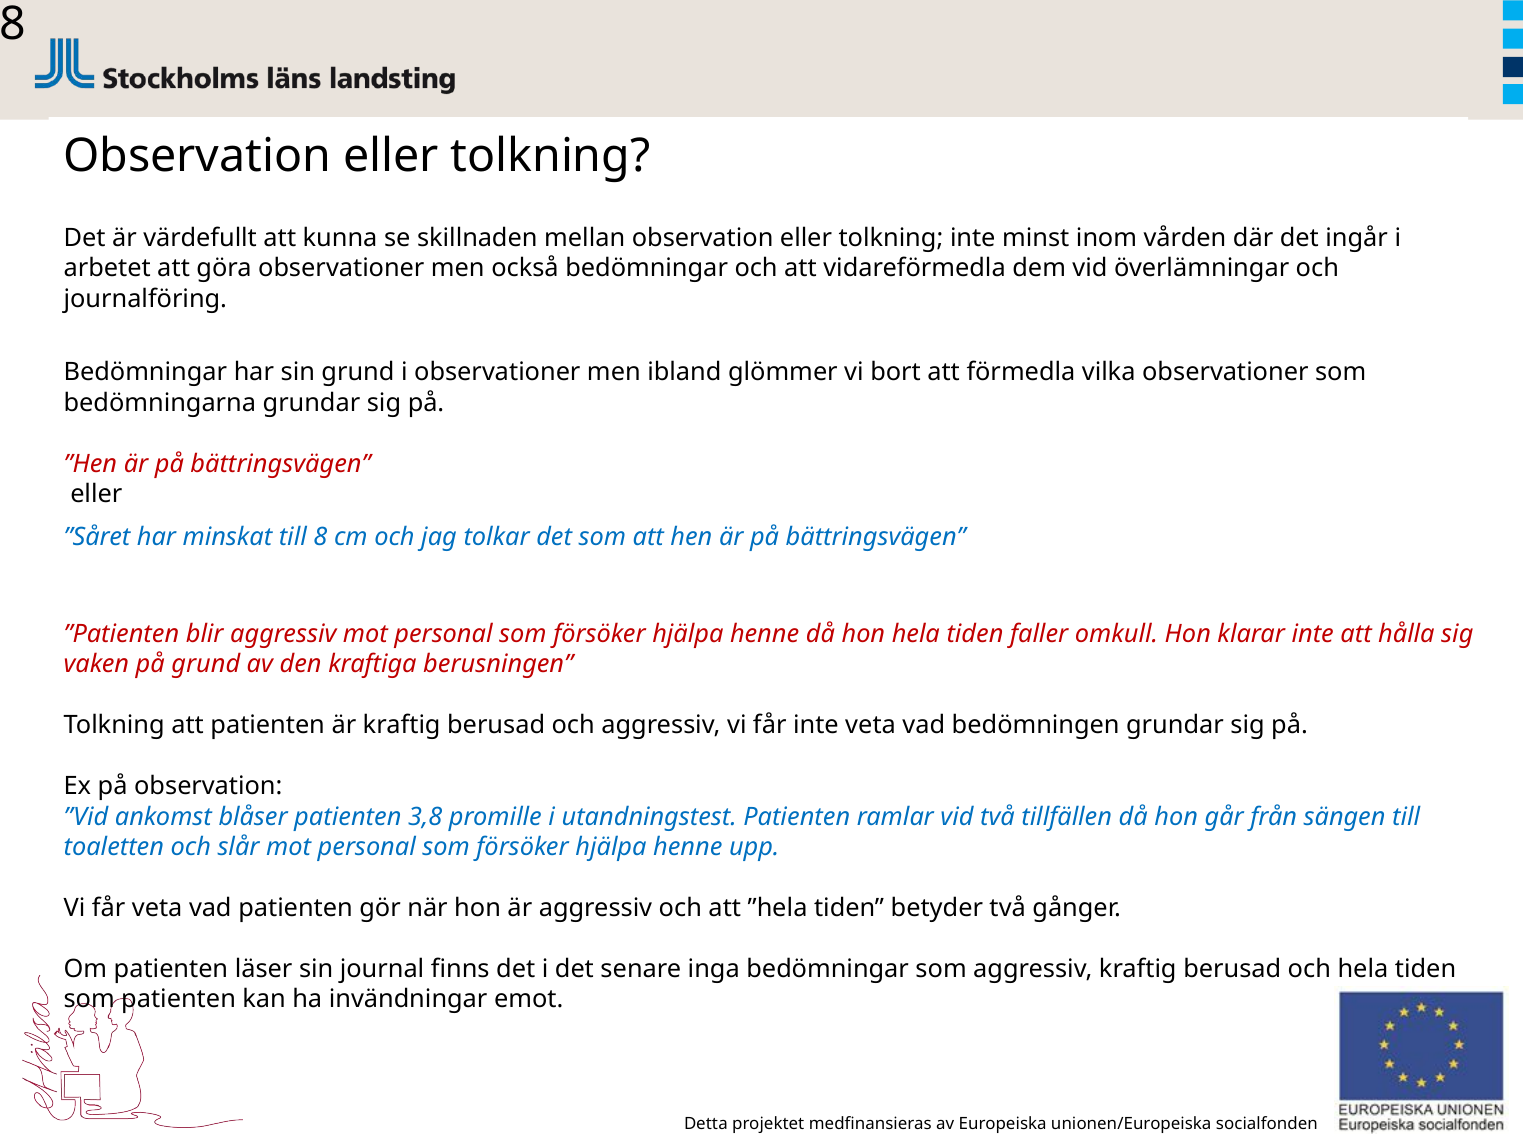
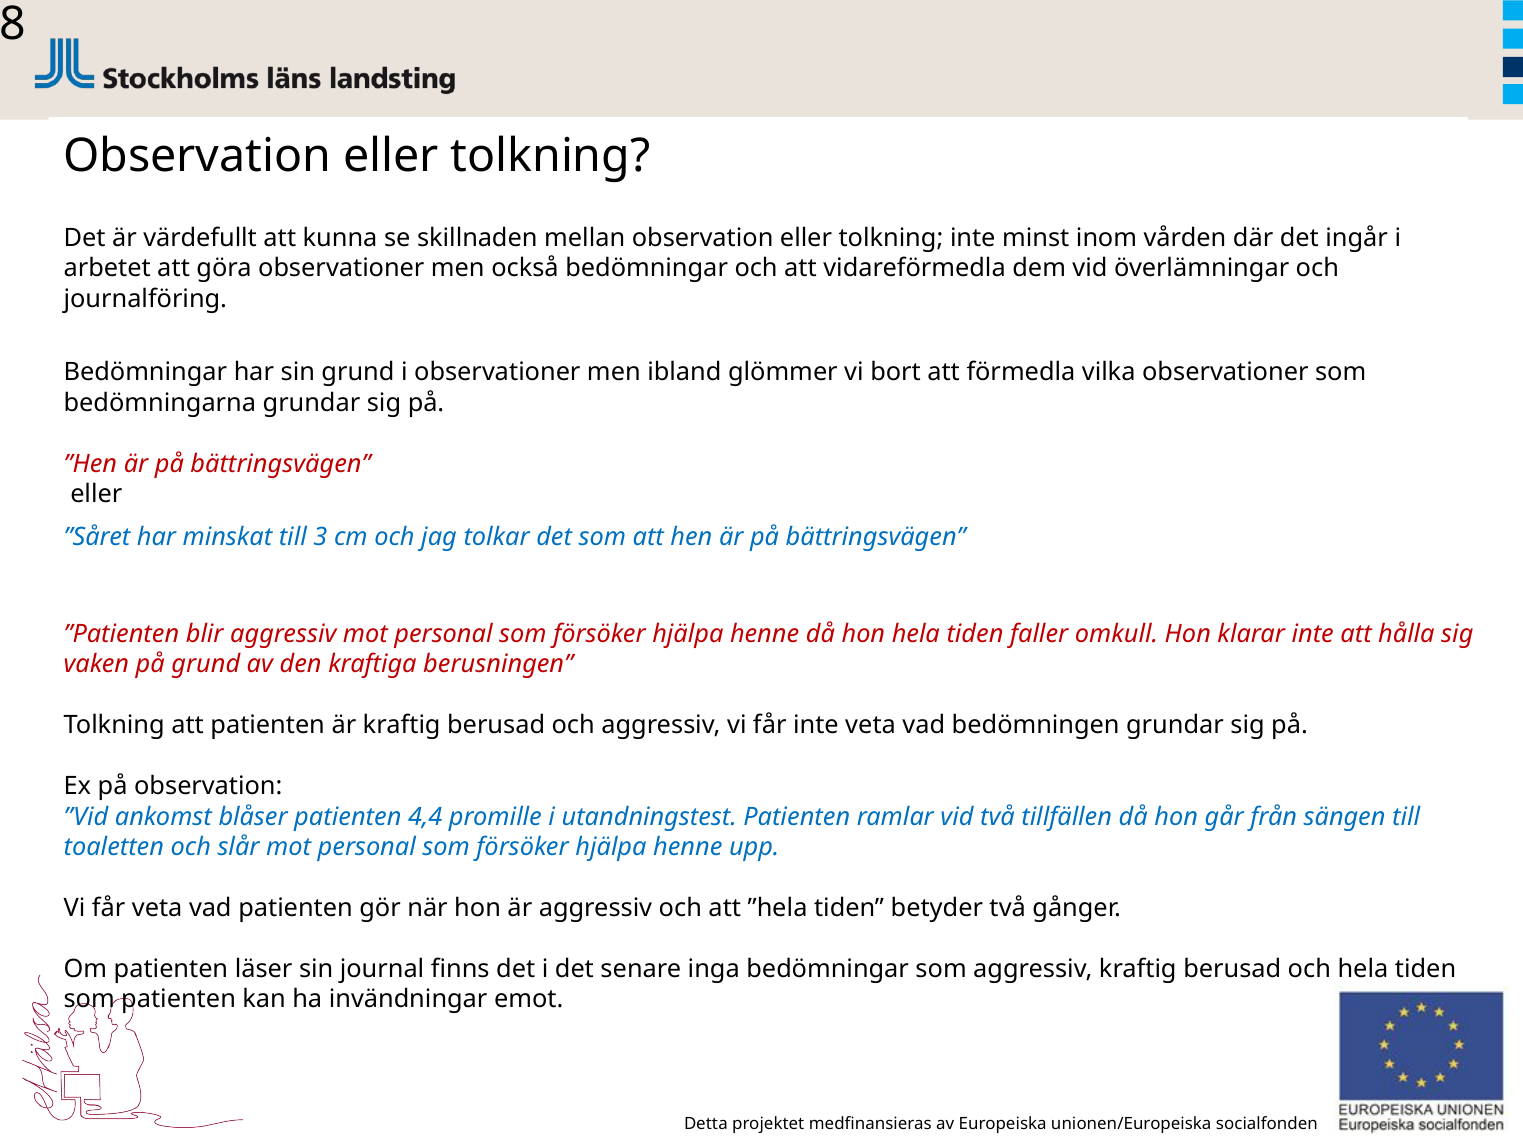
8: 8 -> 3 (320, 538)
3,8: 3,8 -> 4,4 (425, 817)
